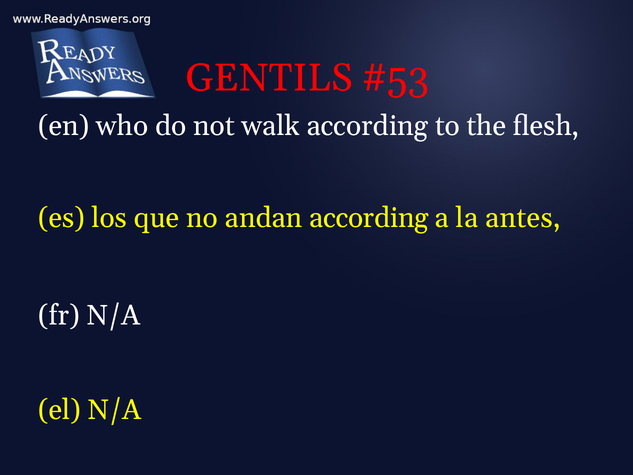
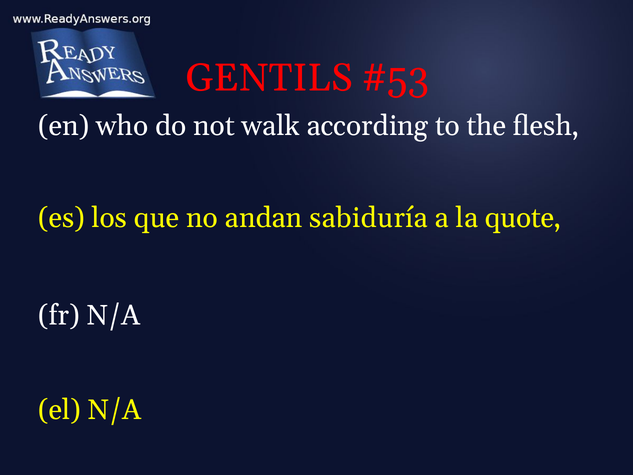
andan according: according -> sabiduría (369, 218)
antes: antes -> quote (523, 218)
